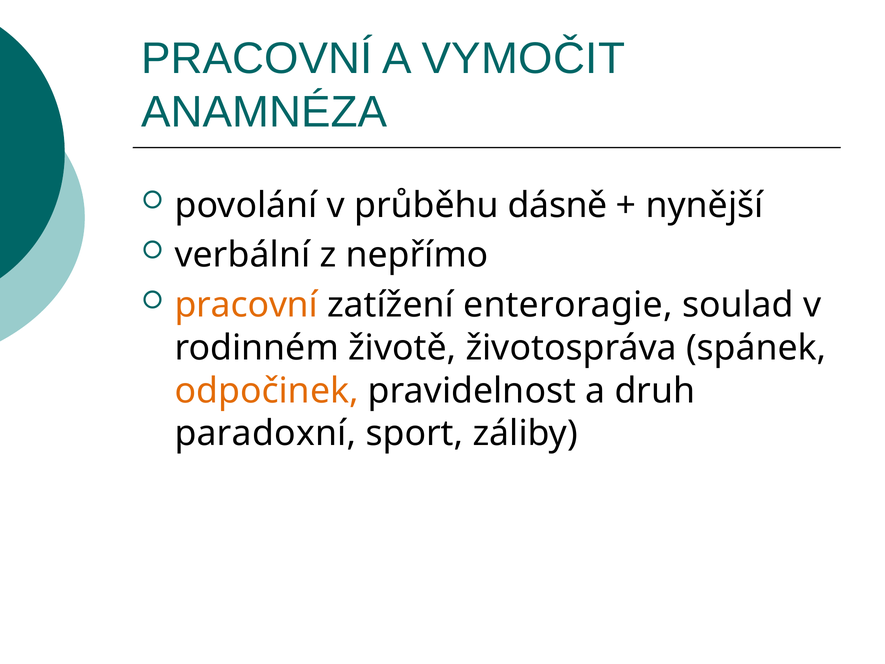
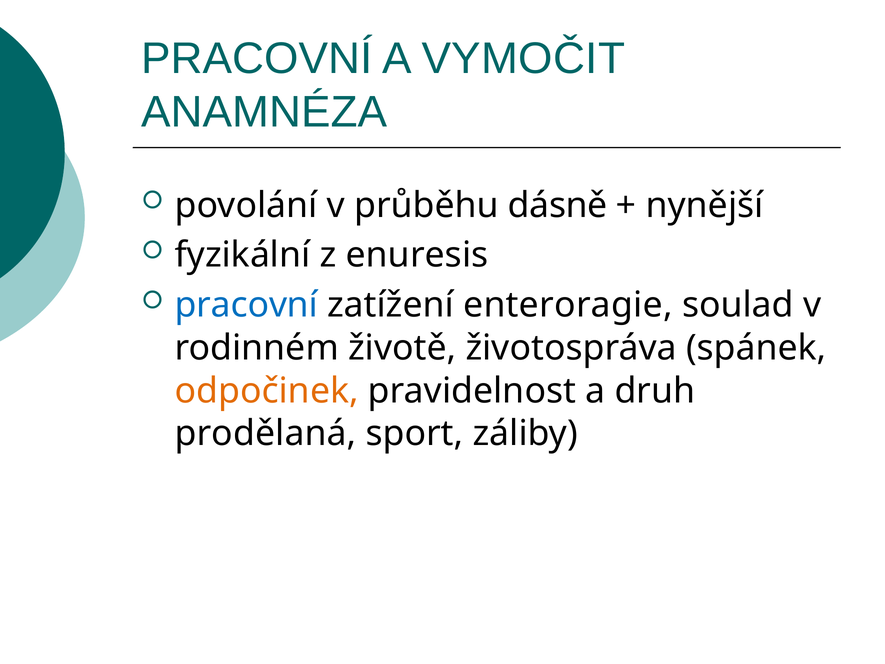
verbální: verbální -> fyzikální (243, 255)
nepřímo: nepřímo -> enuresis (417, 255)
pracovní colour: orange -> blue (246, 305)
paradoxní: paradoxní -> prodělaná (266, 433)
